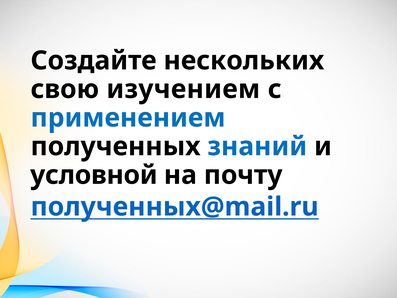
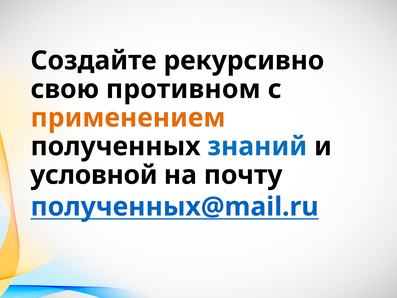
нескольких: нескольких -> рекурсивно (244, 61)
изучением: изучением -> противном (183, 89)
применением colour: blue -> orange (128, 118)
